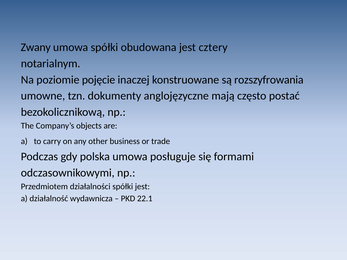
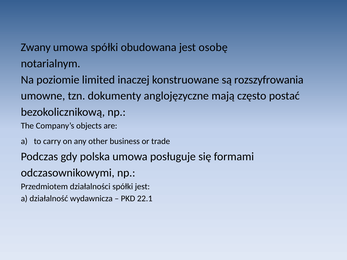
cztery: cztery -> osobę (213, 47)
pojęcie: pojęcie -> limited (98, 80)
